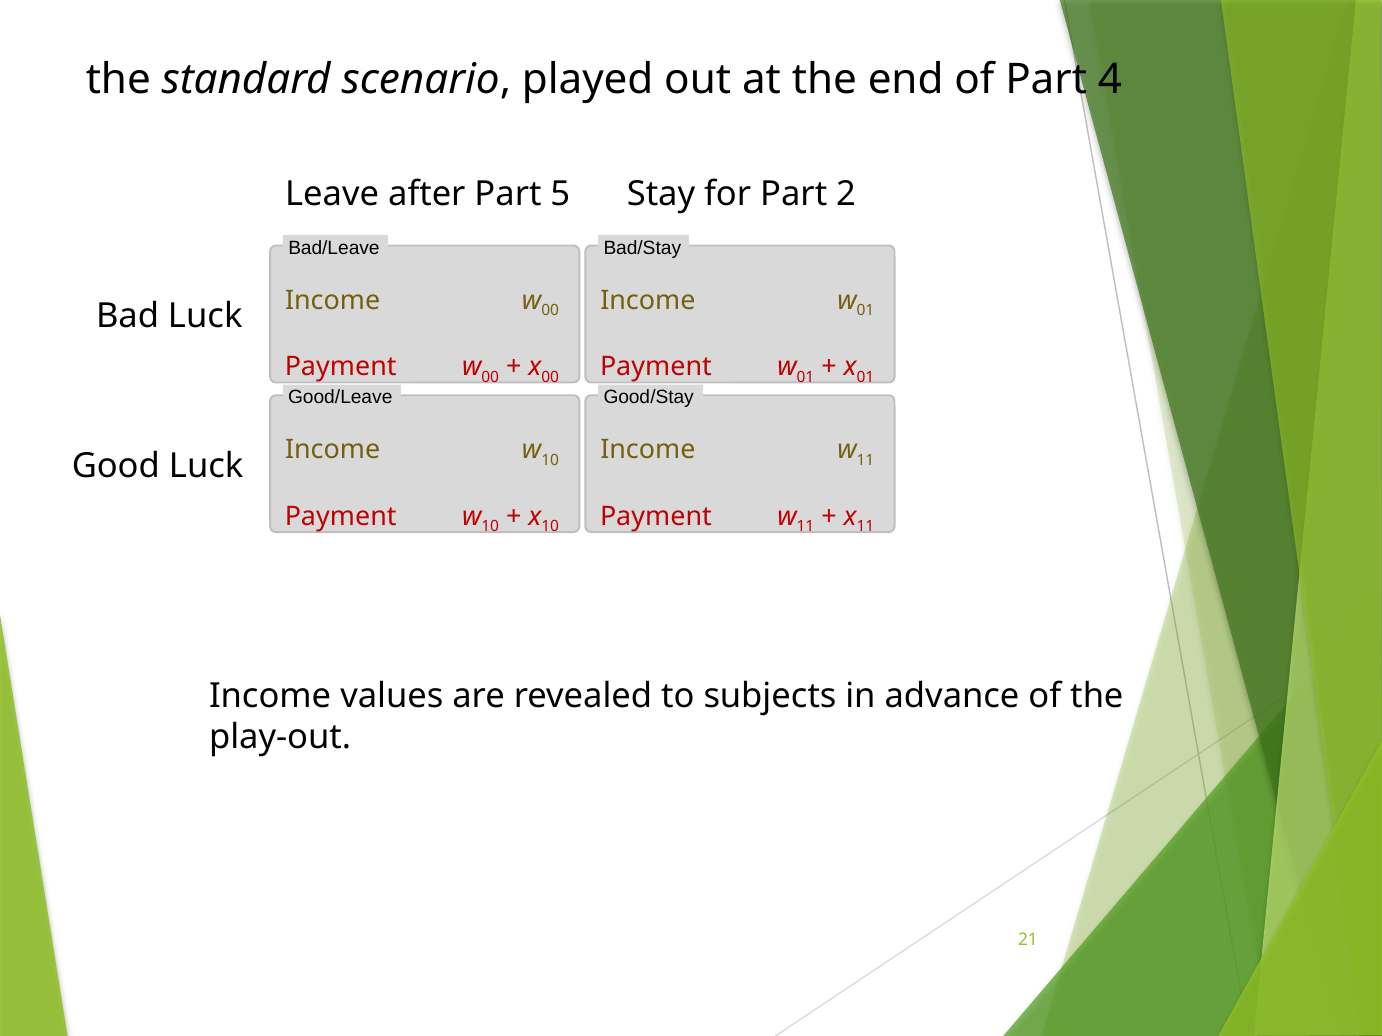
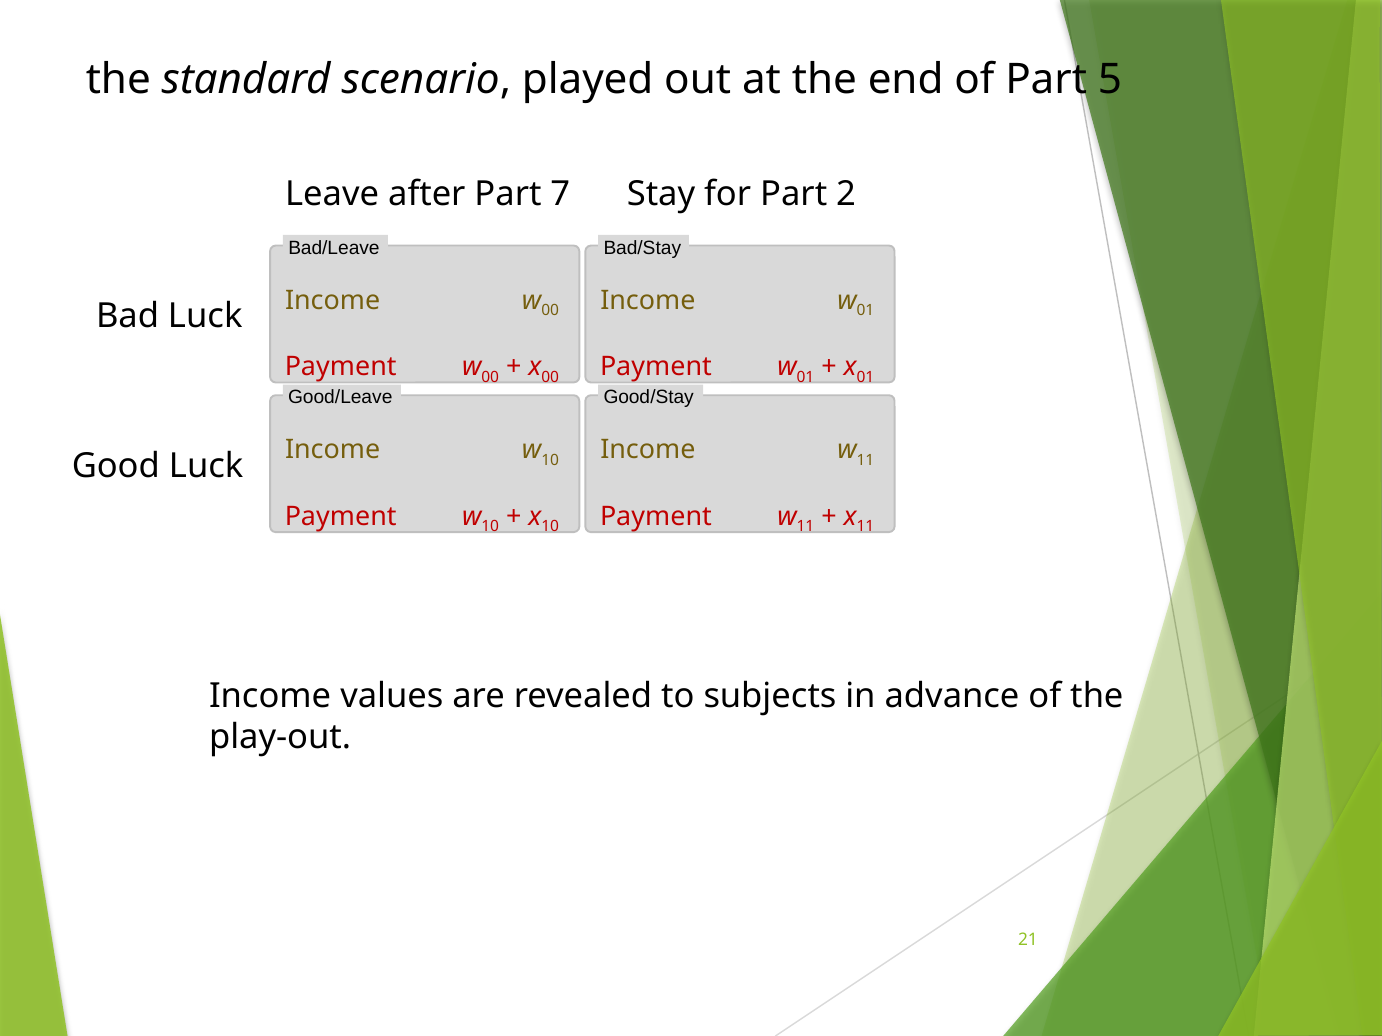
4: 4 -> 5 (1110, 80)
5: 5 -> 7 (560, 194)
